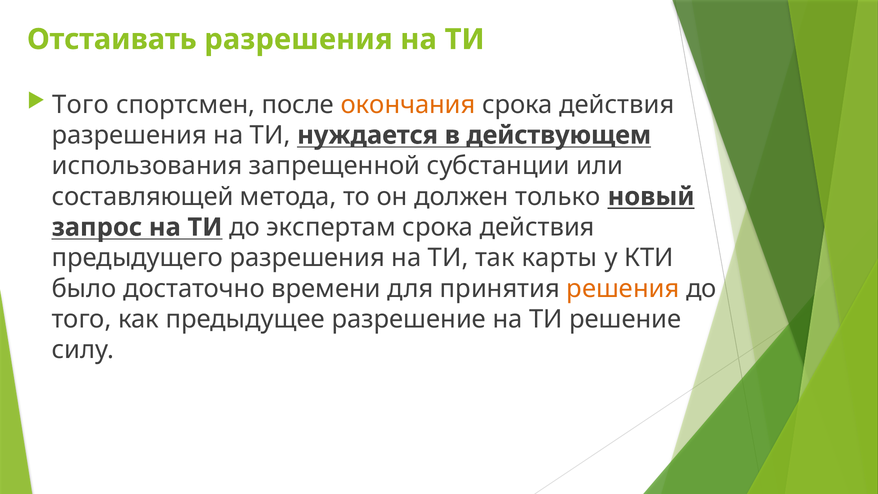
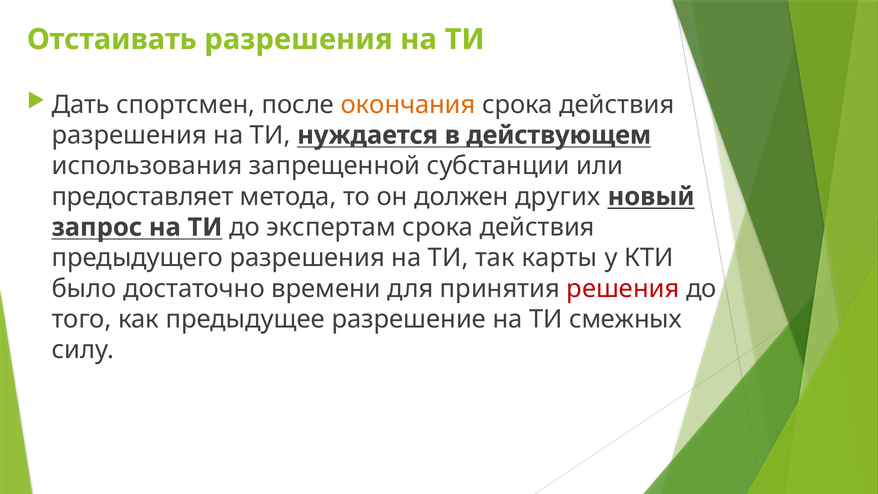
Того: Того -> Дать (81, 105)
составляющей: составляющей -> предоставляет (143, 197)
только: только -> других (558, 197)
решения colour: orange -> red (623, 289)
решение: решение -> смежных (625, 319)
